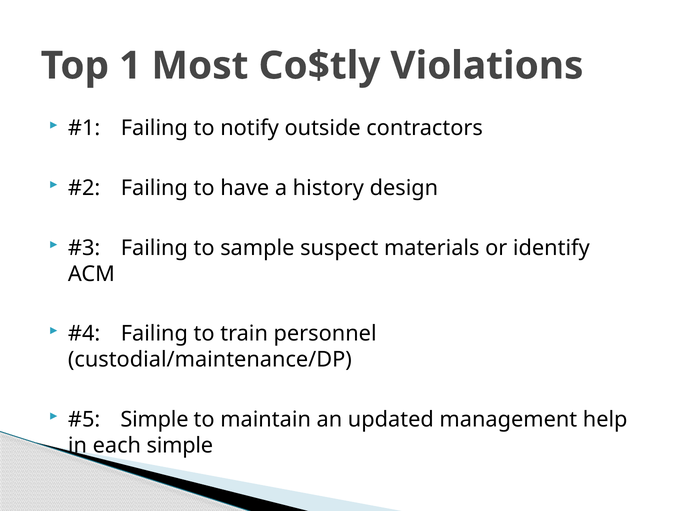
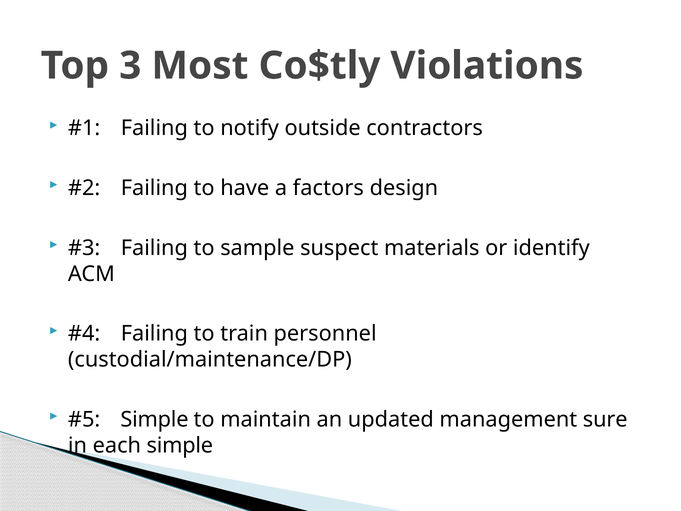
1: 1 -> 3 (130, 66)
history: history -> factors (328, 188)
help: help -> sure (605, 419)
